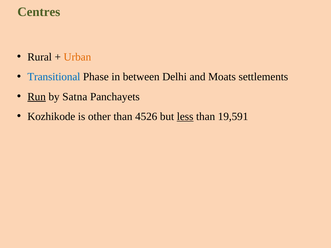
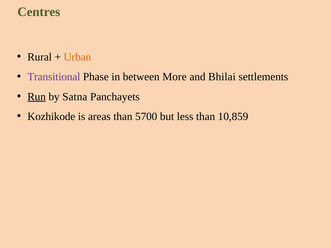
Transitional colour: blue -> purple (54, 77)
Delhi: Delhi -> More (175, 77)
Moats: Moats -> Bhilai (222, 77)
other: other -> areas (99, 117)
4526: 4526 -> 5700 (146, 117)
less underline: present -> none (185, 117)
19,591: 19,591 -> 10,859 (233, 117)
